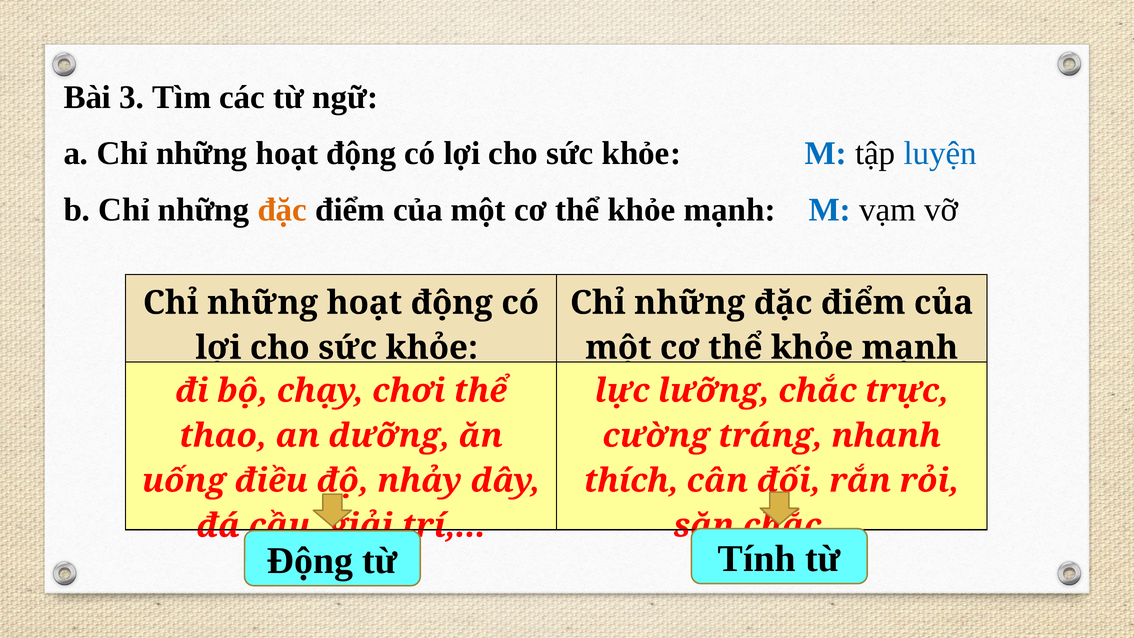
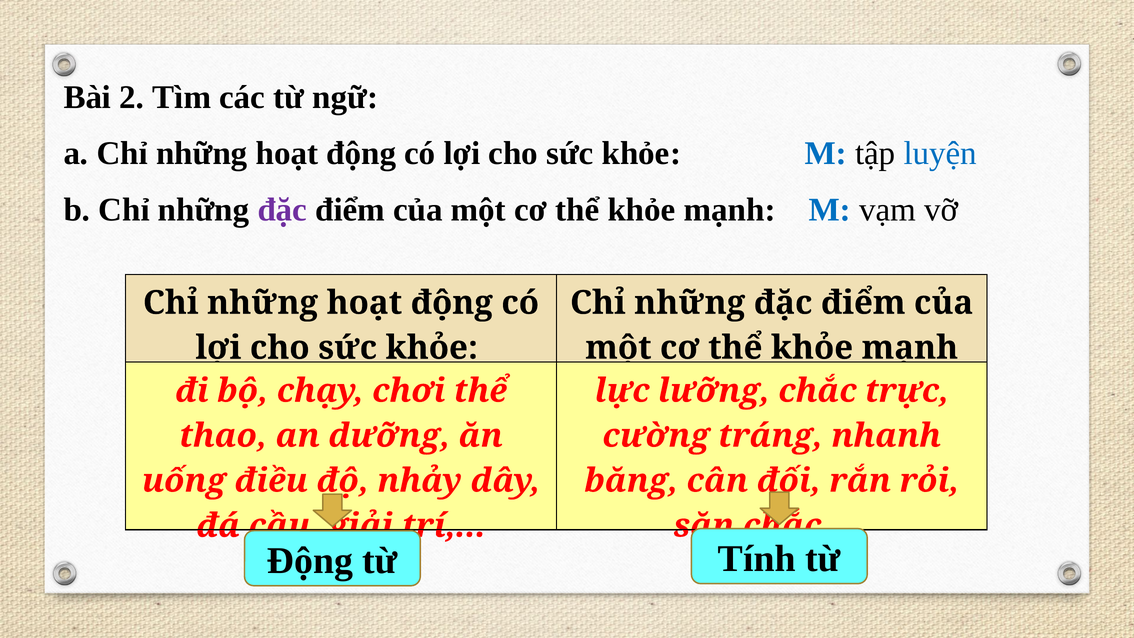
3: 3 -> 2 (132, 97)
đặc colour: orange -> purple (282, 210)
thích: thích -> băng (631, 481)
